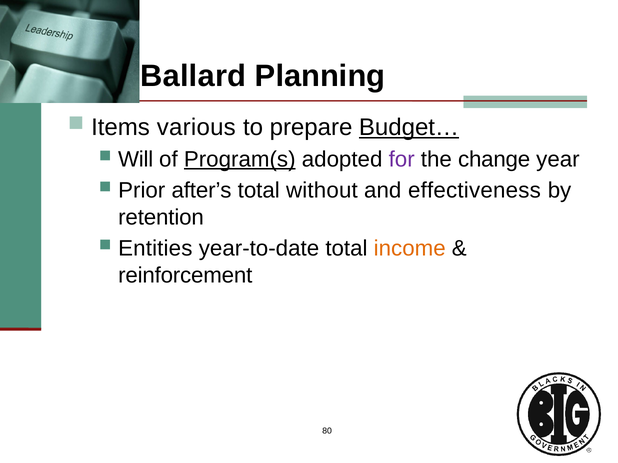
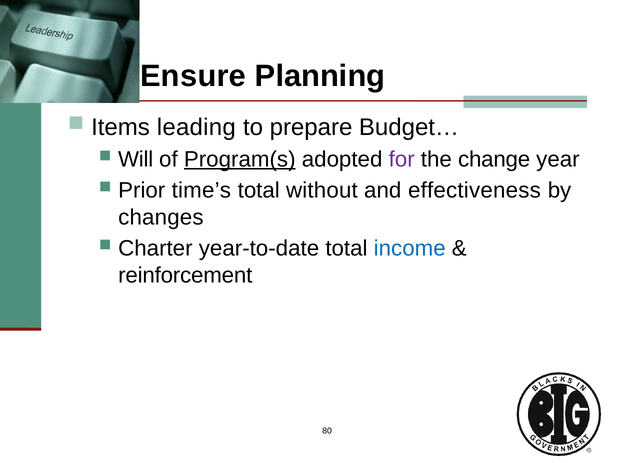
Ballard: Ballard -> Ensure (193, 76)
various: various -> leading (196, 127)
Budget… underline: present -> none (409, 127)
after’s: after’s -> time’s (201, 191)
retention: retention -> changes (161, 217)
Entities: Entities -> Charter (155, 249)
income colour: orange -> blue (410, 249)
